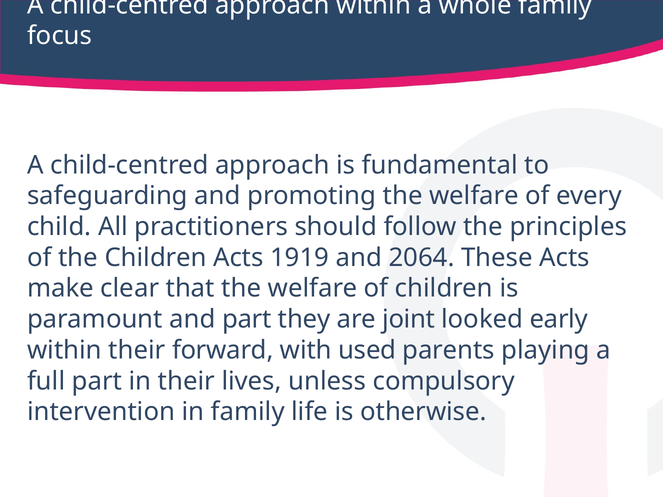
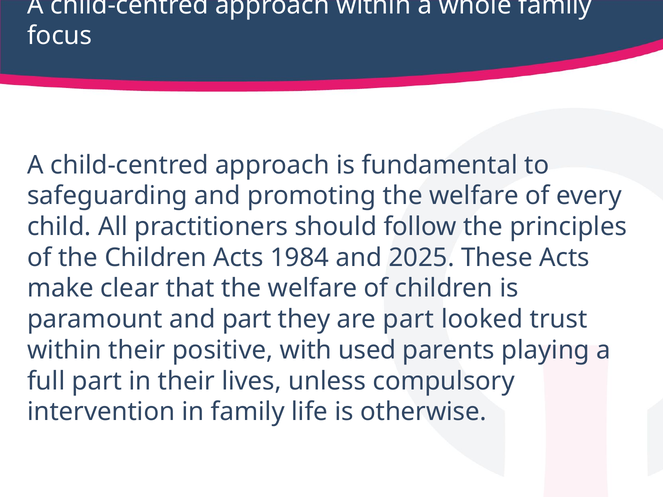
1919: 1919 -> 1984 (300, 258)
2064: 2064 -> 2025 (422, 258)
are joint: joint -> part (408, 320)
early: early -> trust (559, 320)
forward: forward -> positive (223, 350)
